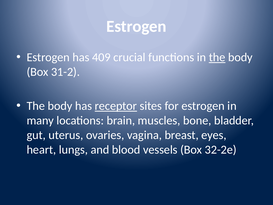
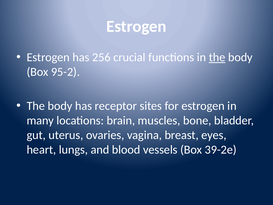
409: 409 -> 256 (101, 57)
31-2: 31-2 -> 95-2 (65, 72)
receptor underline: present -> none (116, 106)
32-2e: 32-2e -> 39-2e (221, 150)
